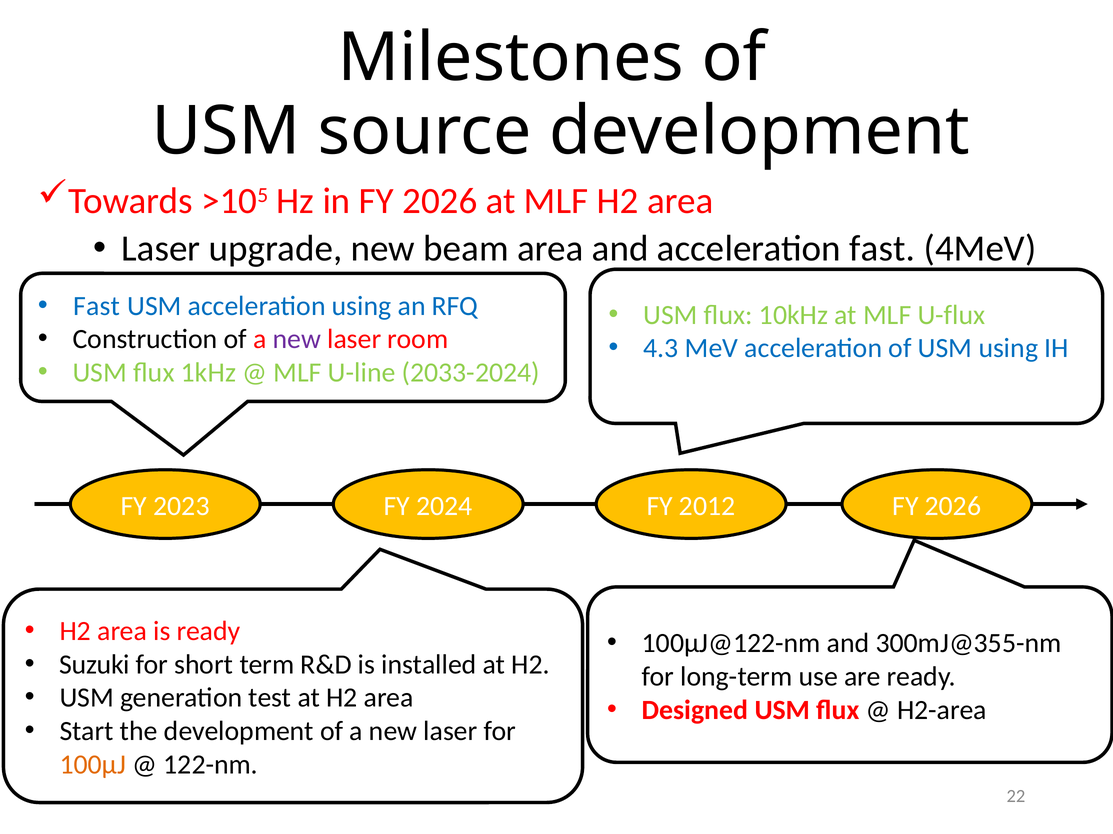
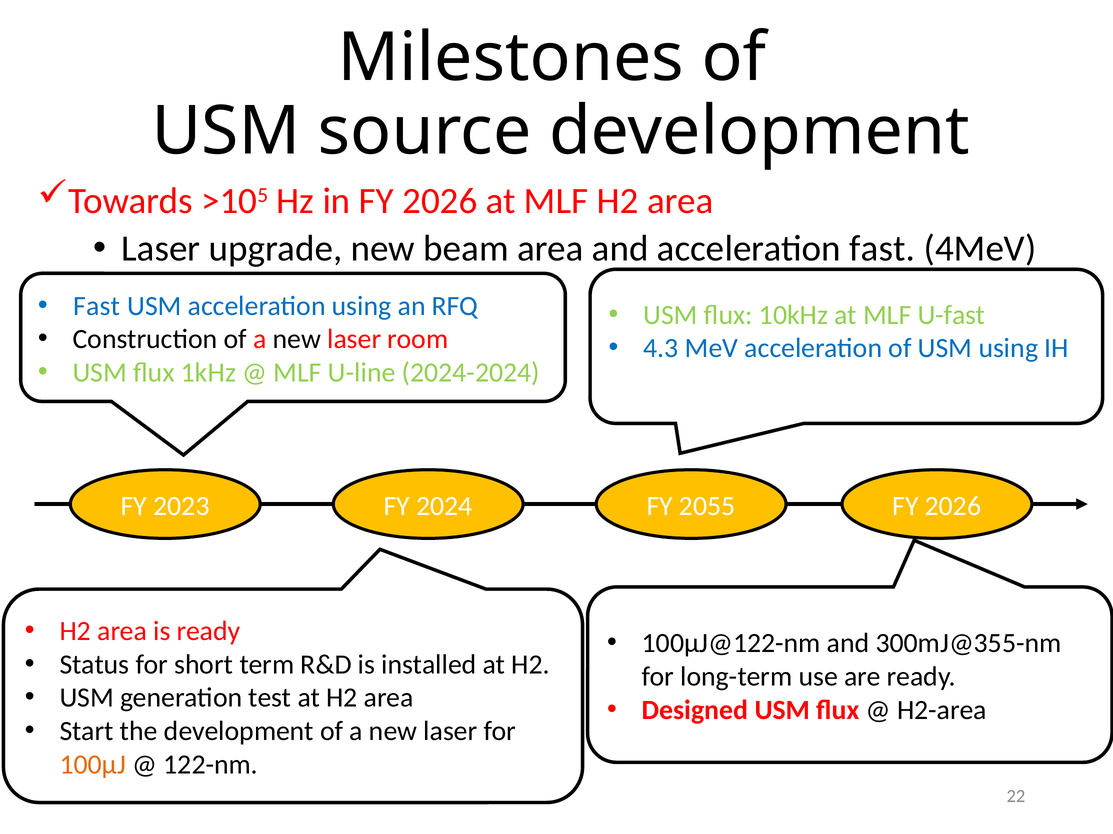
U-flux: U-flux -> U-fast (951, 315)
new colour: purple -> black (297, 340)
2033-2024: 2033-2024 -> 2024-2024 (471, 373)
2012: 2012 -> 2055 (707, 506)
Suzuki: Suzuki -> Status (94, 665)
